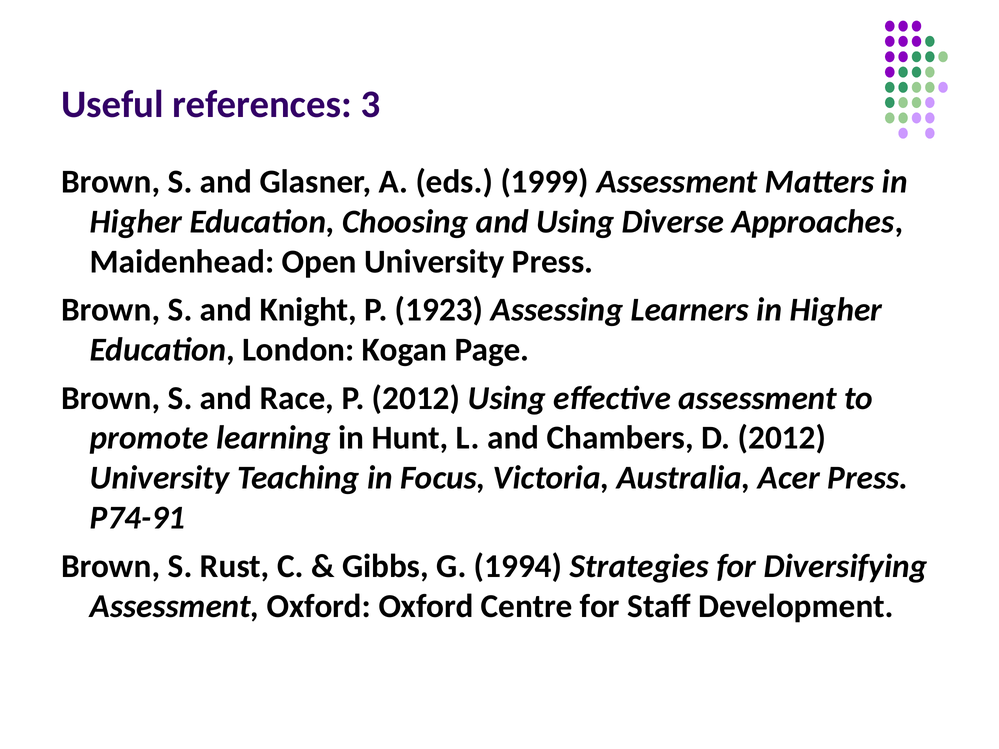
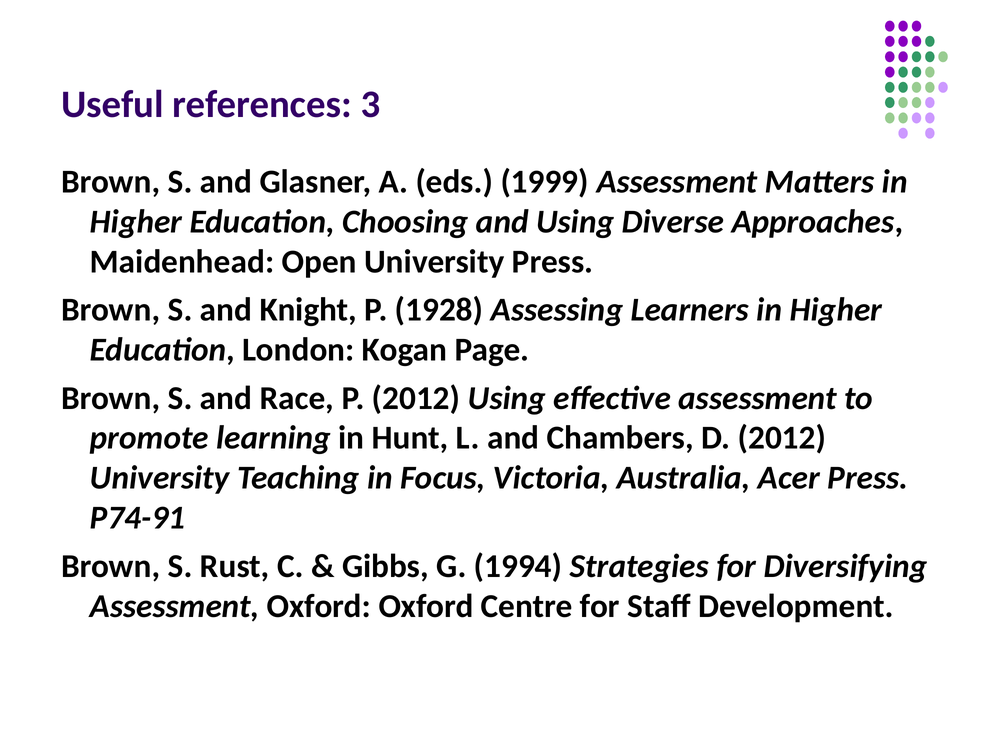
1923: 1923 -> 1928 (439, 310)
